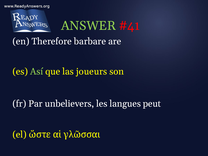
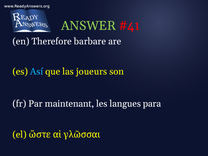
Así colour: light green -> light blue (37, 72)
unbelievers: unbelievers -> maintenant (69, 104)
peut: peut -> para (152, 104)
